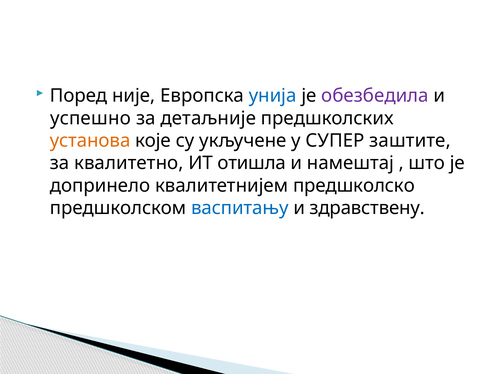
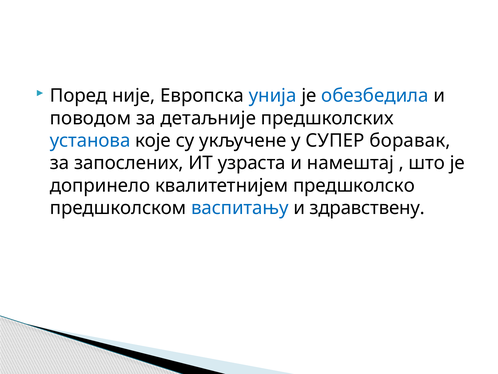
обезбедила colour: purple -> blue (375, 96)
успешно: успешно -> поводом (90, 118)
установа colour: orange -> blue (90, 141)
заштите: заштите -> боравак (410, 141)
квалитетно: квалитетно -> запослених (129, 163)
отишла: отишла -> узраста (252, 163)
